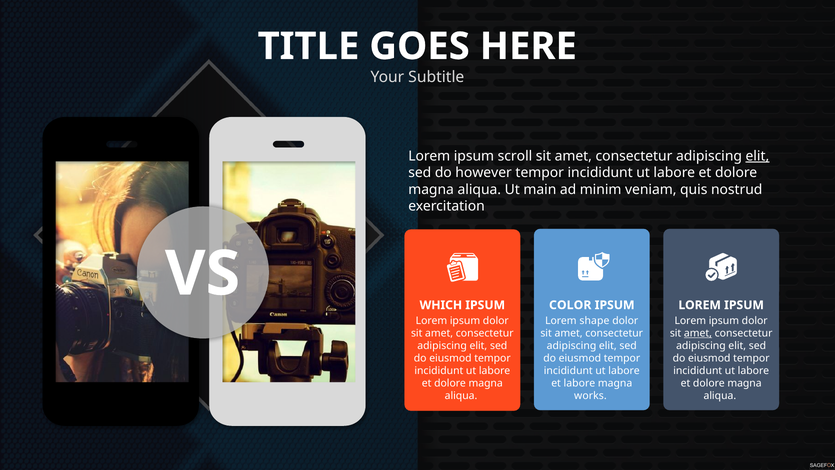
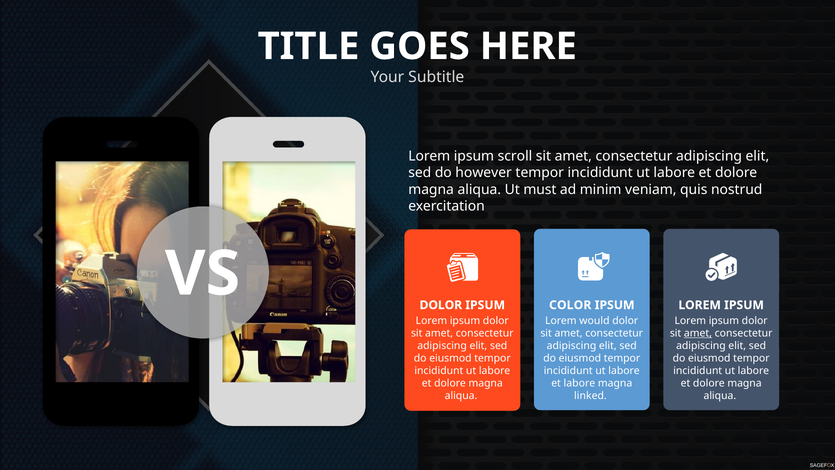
elit underline: present -> none (757, 156)
main: main -> must (540, 189)
WHICH: WHICH -> DOLOR (441, 305)
shape: shape -> would (594, 320)
works: works -> linked (590, 396)
